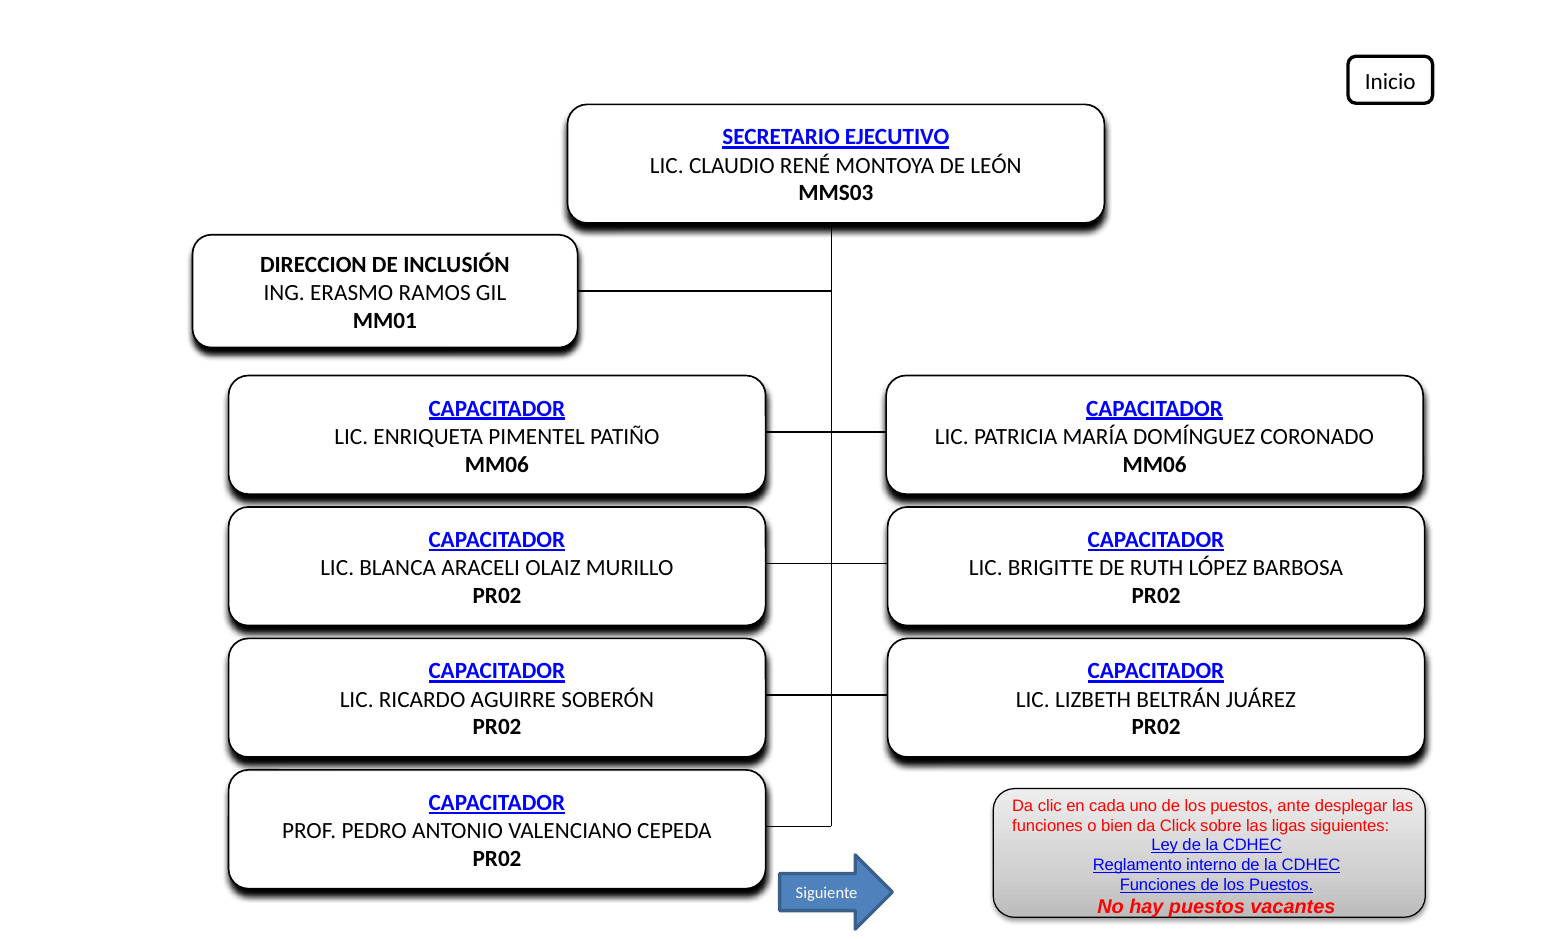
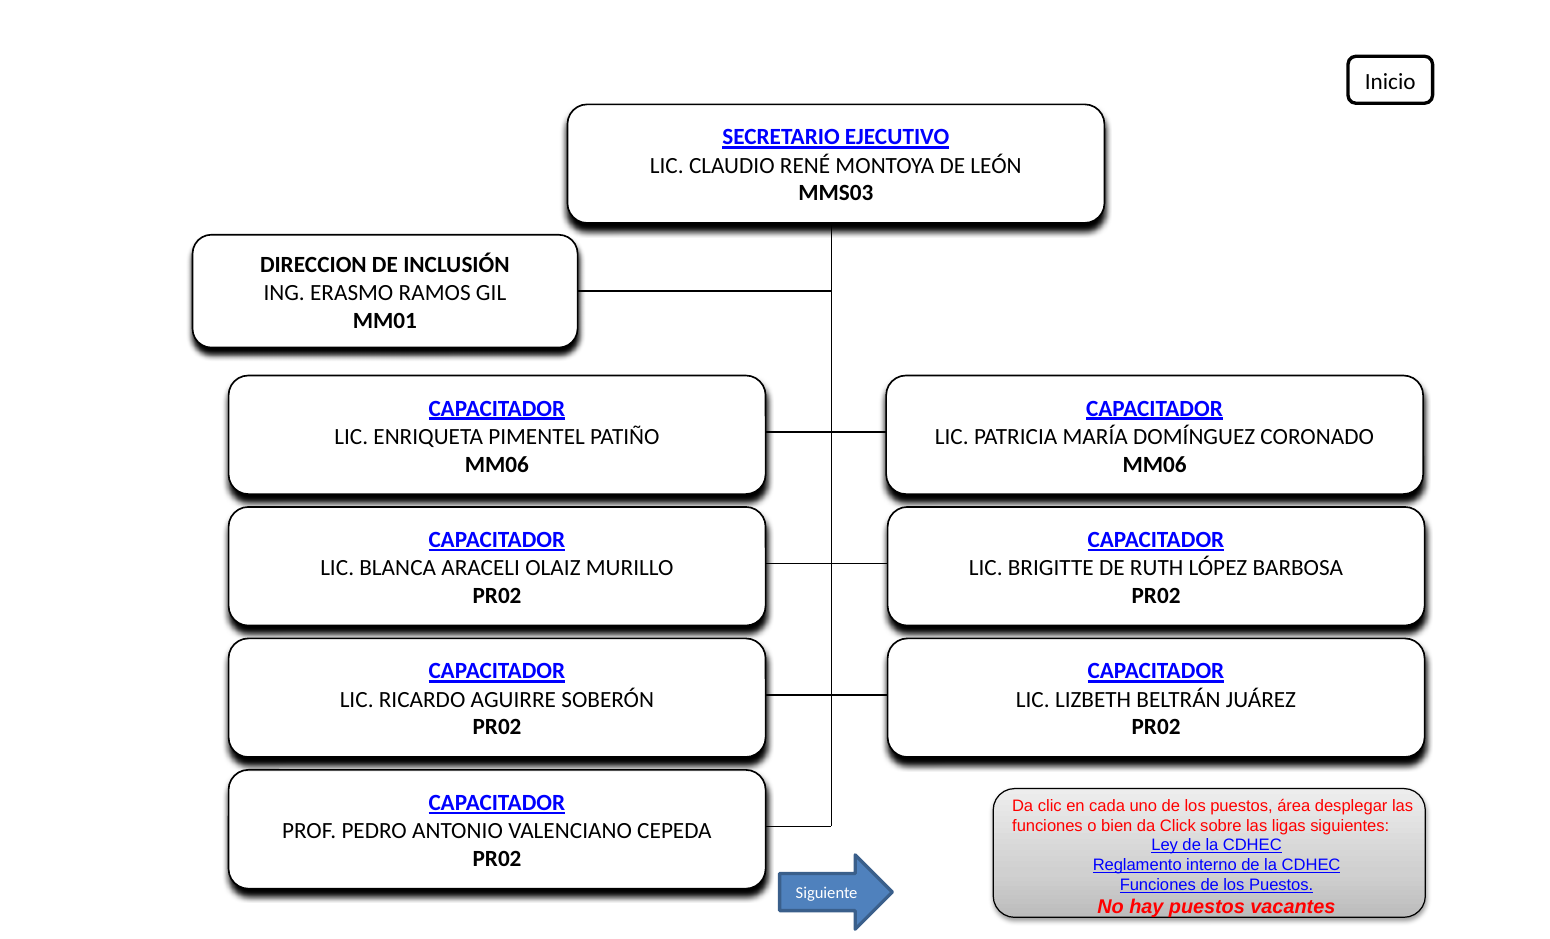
ante: ante -> área (1294, 806)
